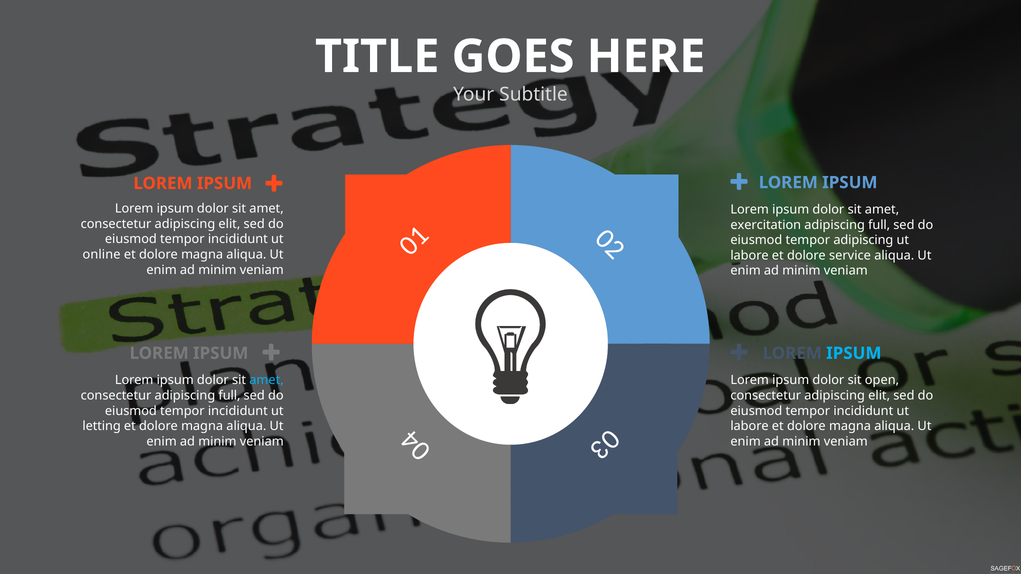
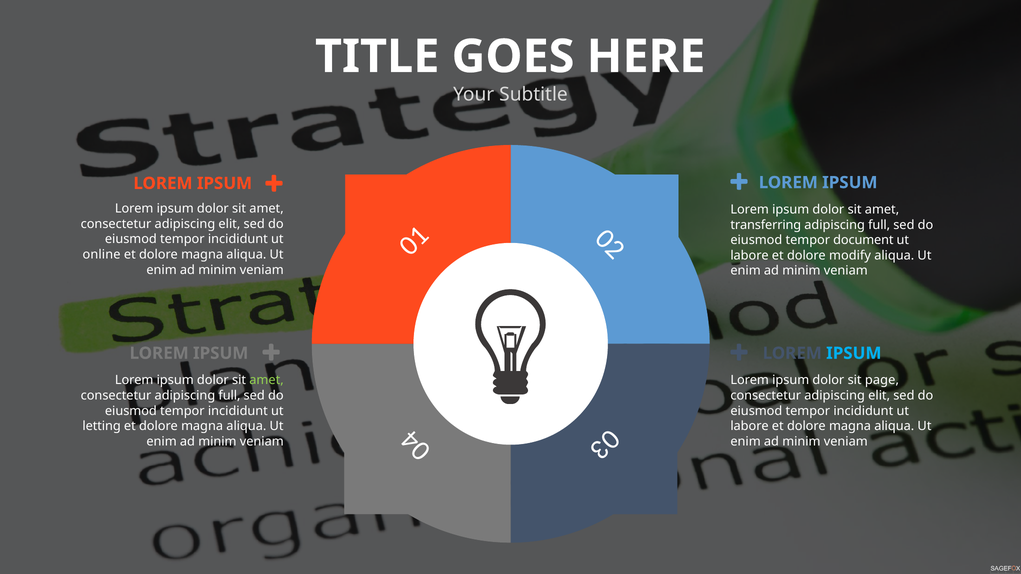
exercitation: exercitation -> transferring (766, 225)
tempor adipiscing: adipiscing -> document (863, 240)
service: service -> modify (850, 256)
amet colour: light blue -> light green (266, 380)
open: open -> page (882, 380)
